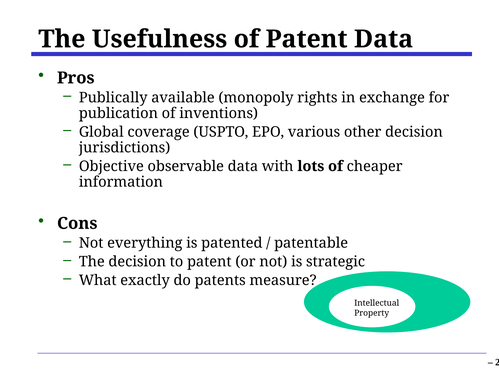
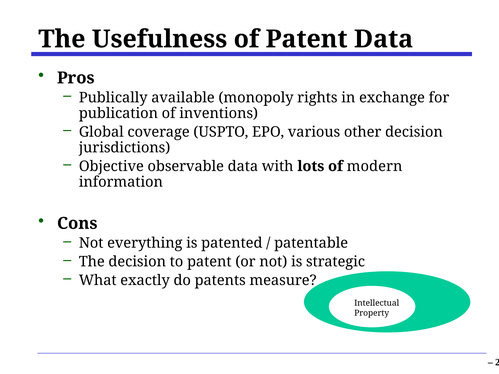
cheaper: cheaper -> modern (375, 166)
